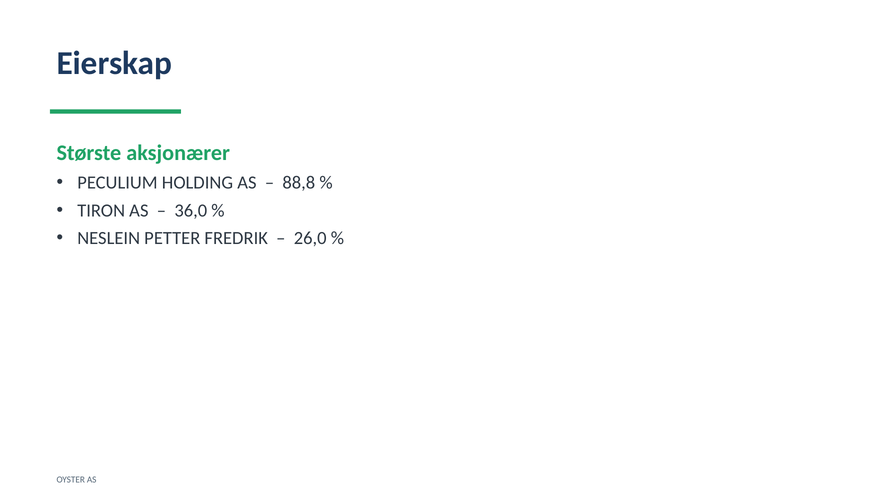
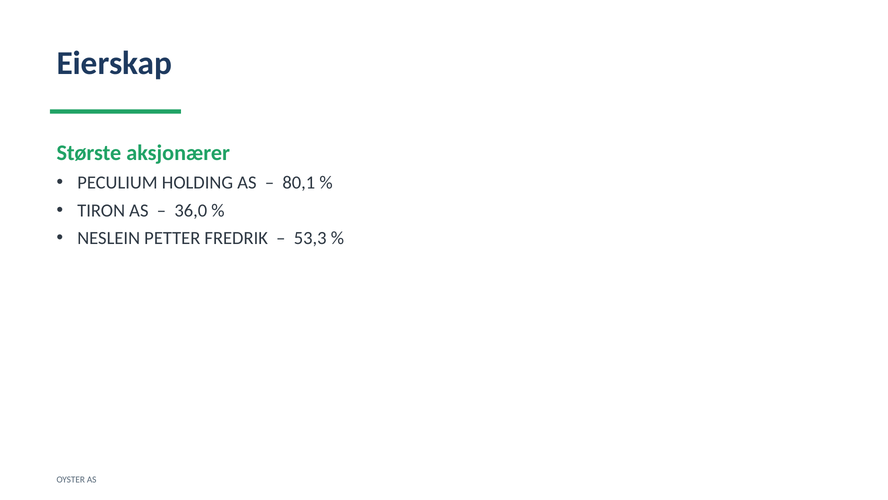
88,8: 88,8 -> 80,1 (299, 183)
26,0: 26,0 -> 53,3 (310, 238)
